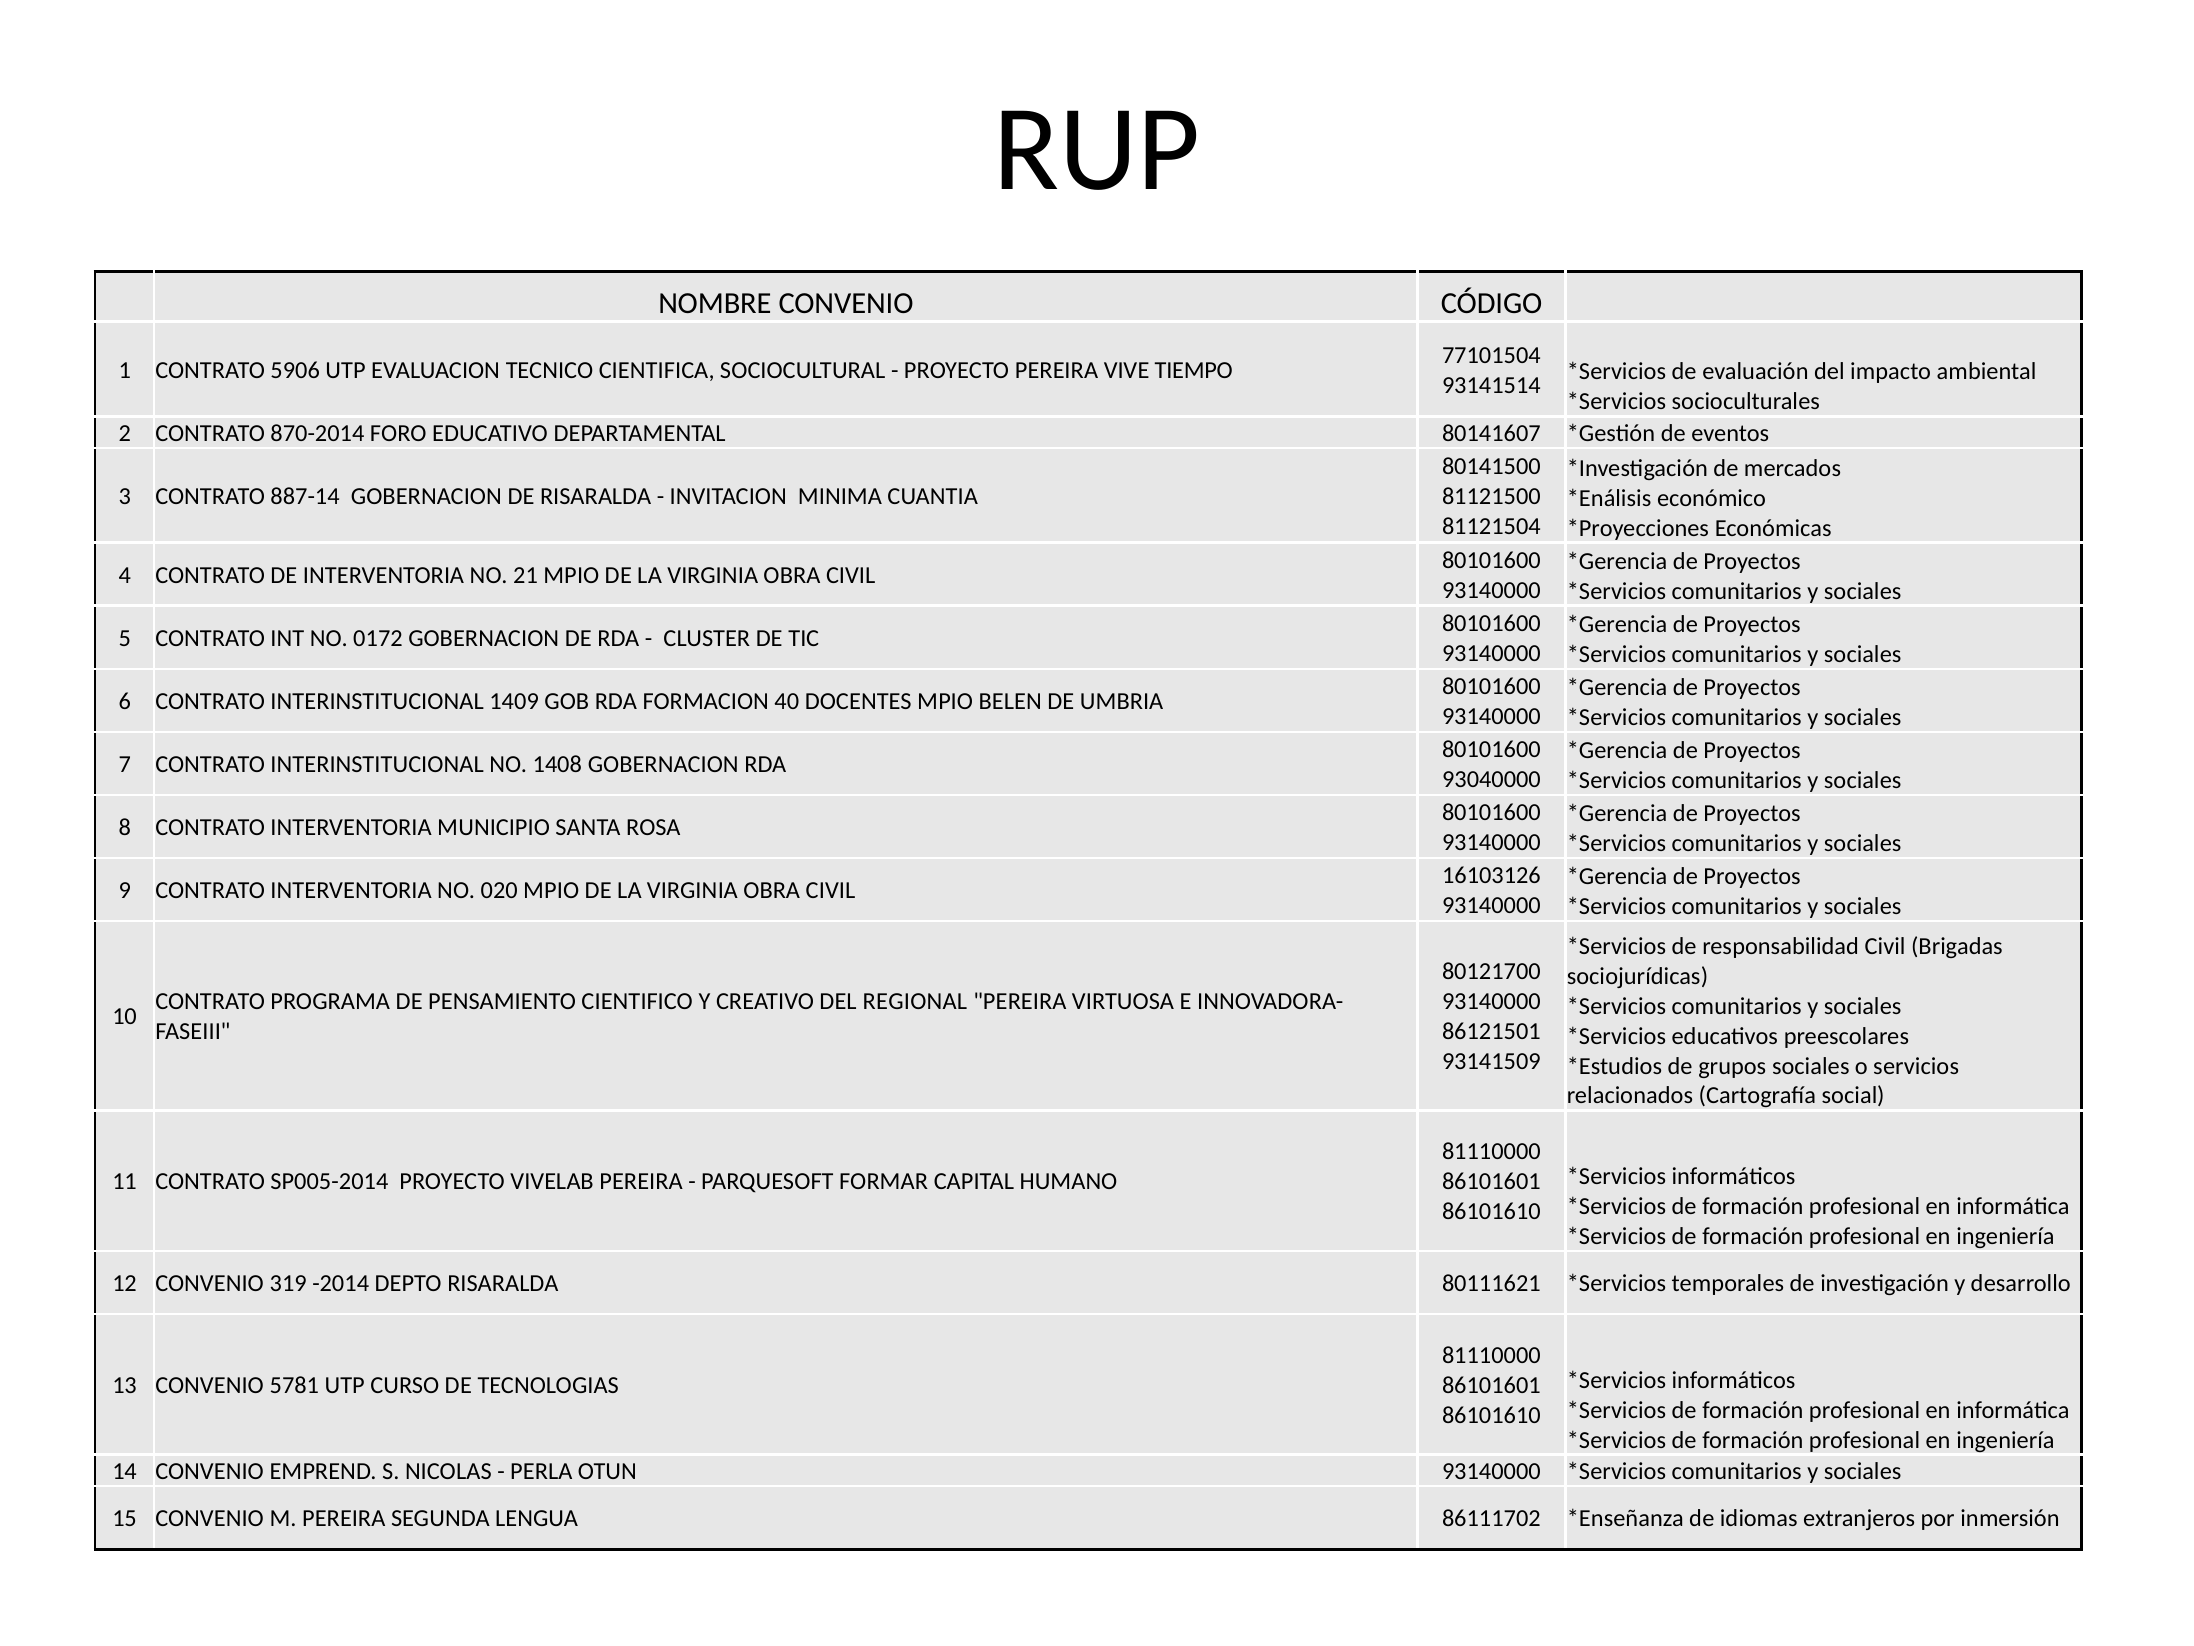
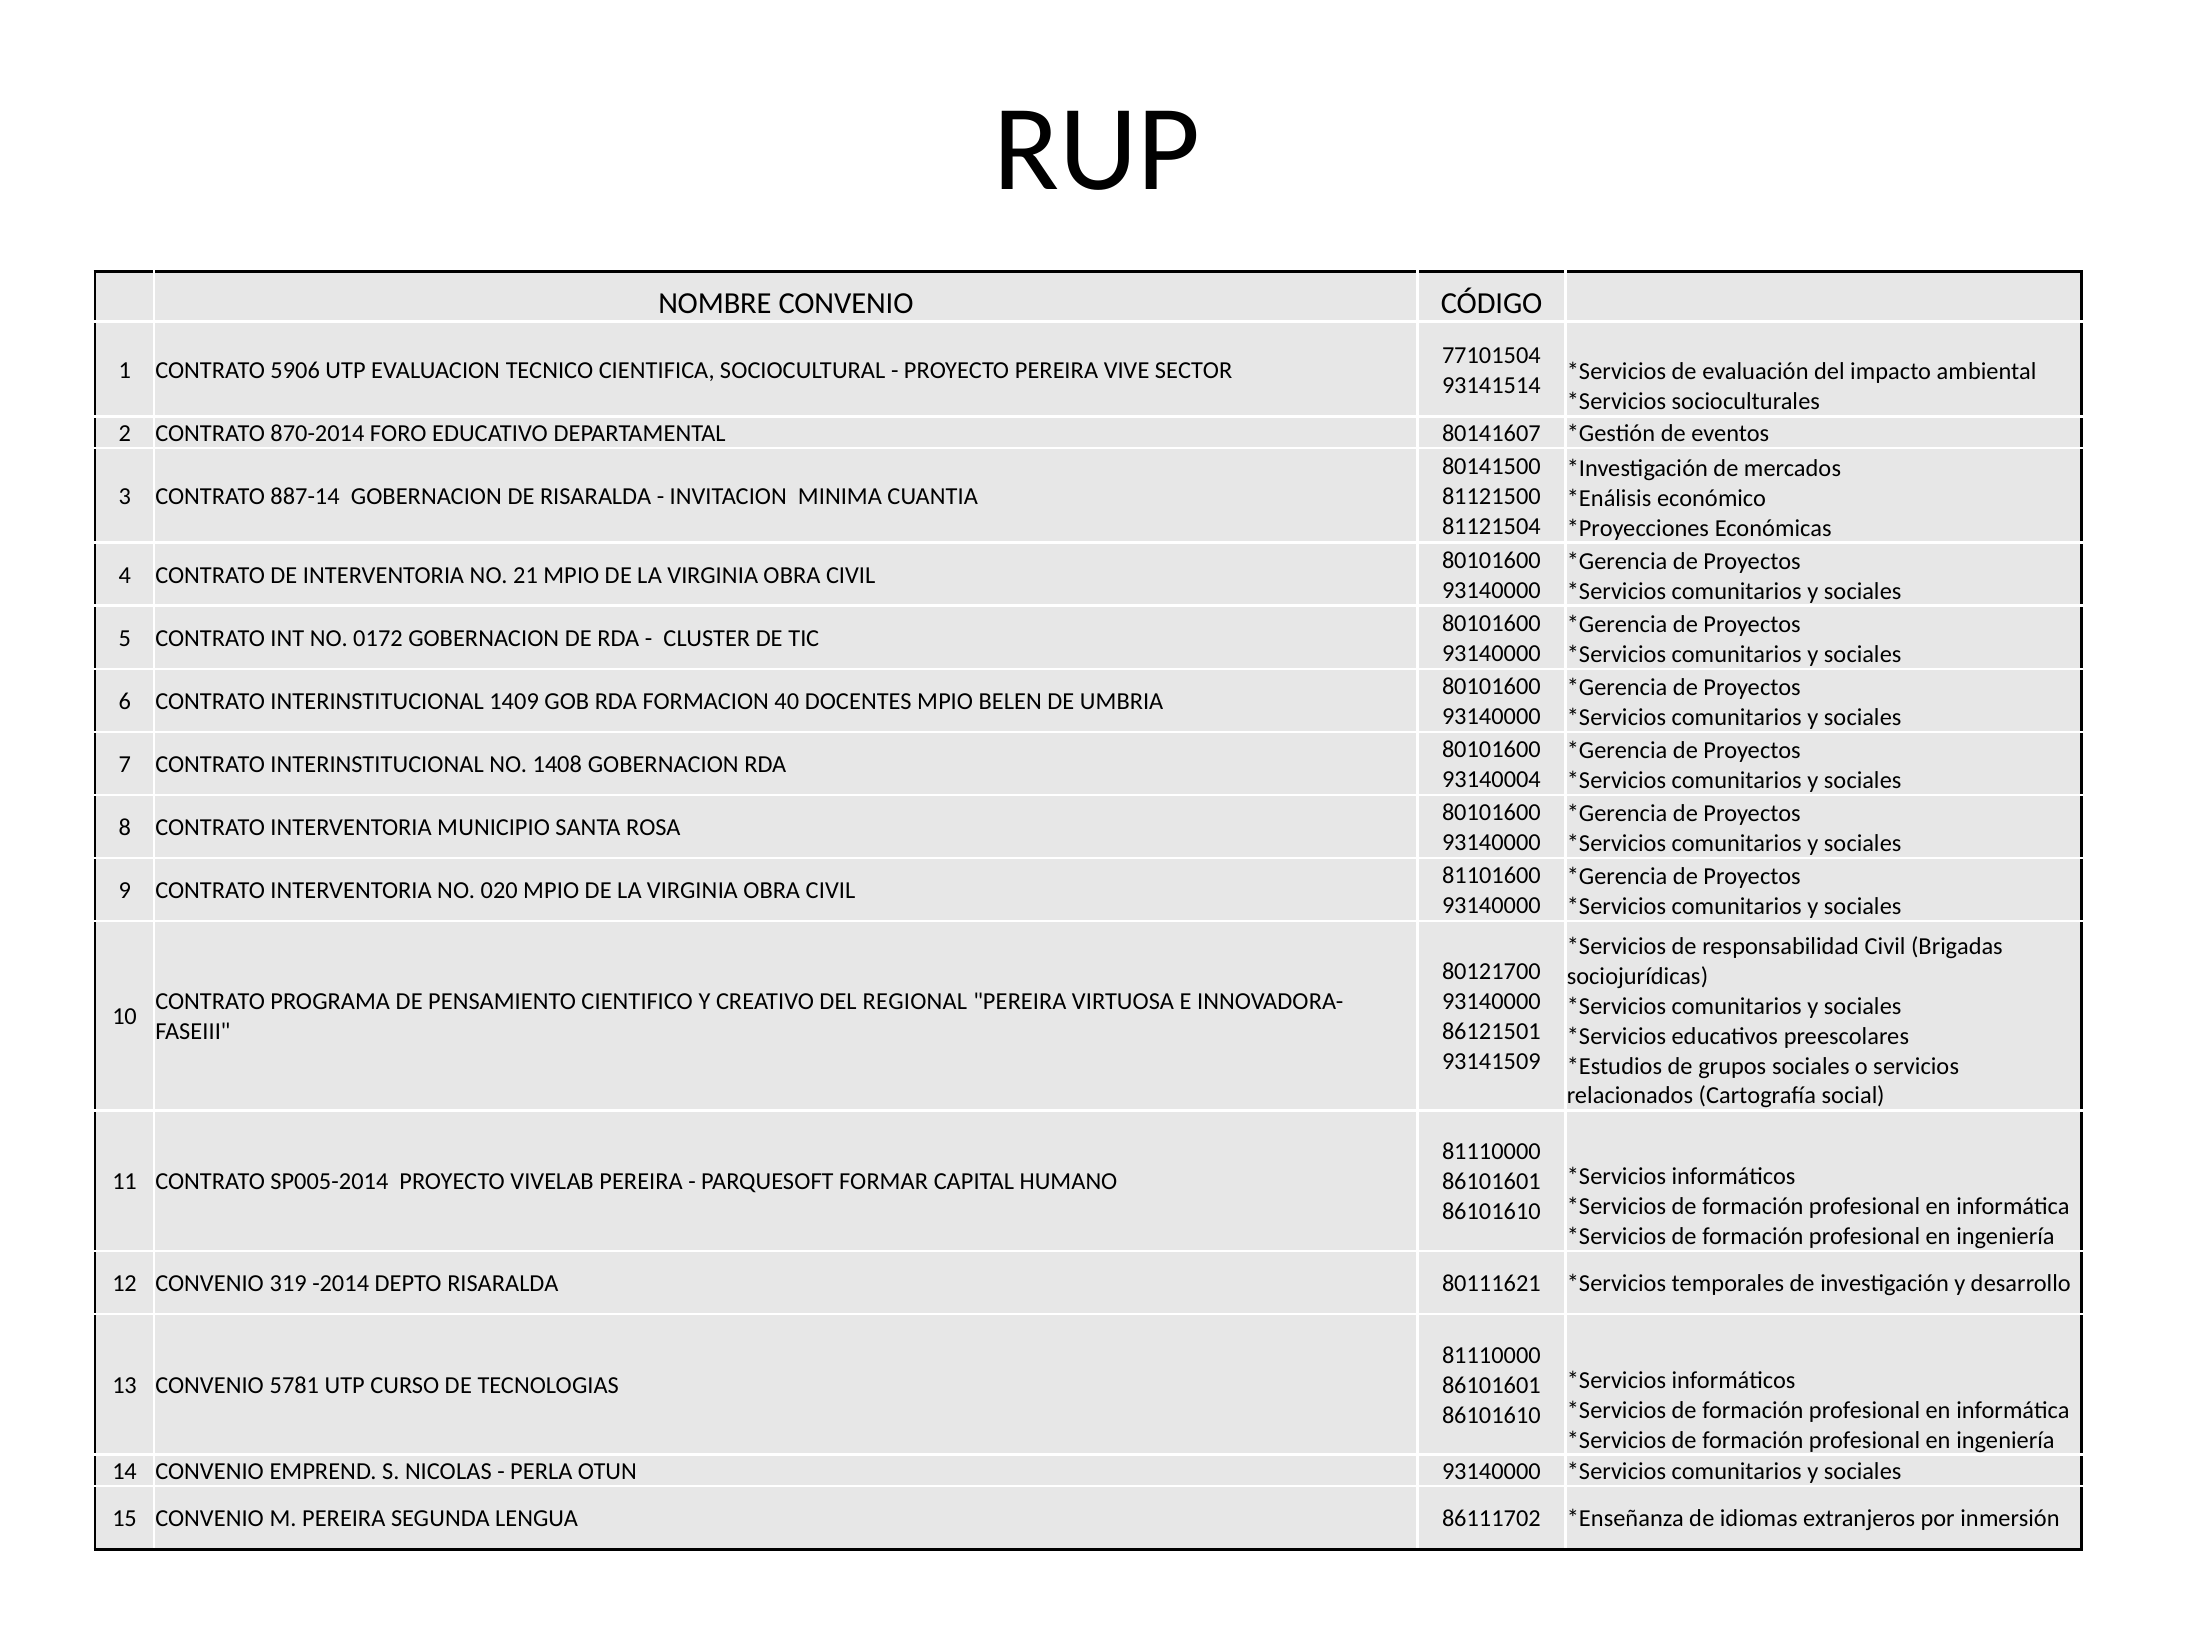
TIEMPO: TIEMPO -> SECTOR (1194, 370)
93040000: 93040000 -> 93140004 (1491, 779)
16103126: 16103126 -> 81101600 (1491, 875)
